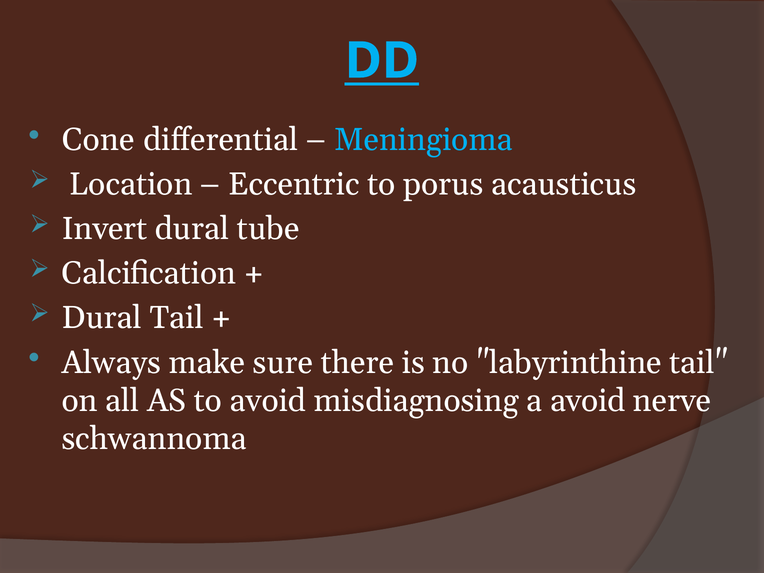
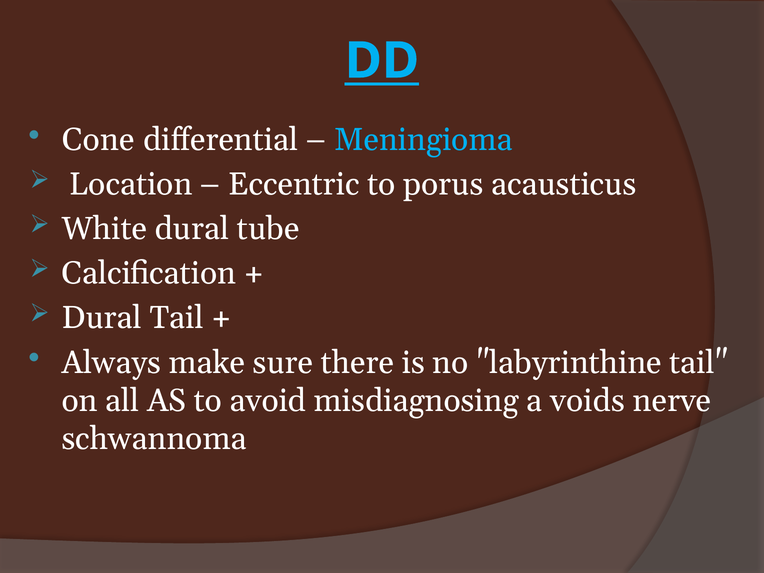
Invert: Invert -> White (104, 229)
a avoid: avoid -> voids (588, 401)
